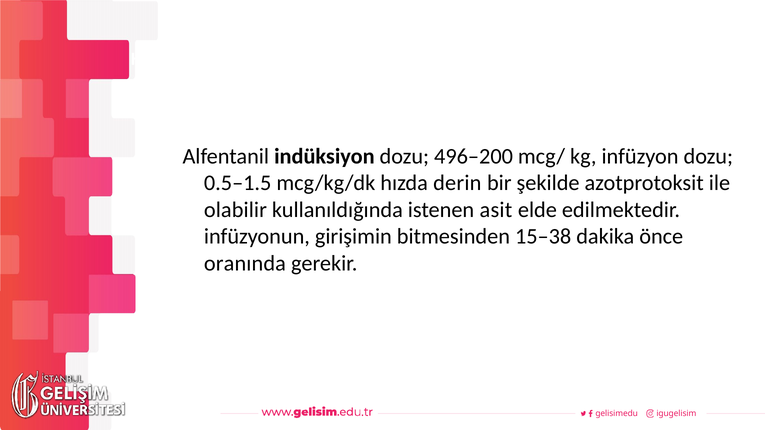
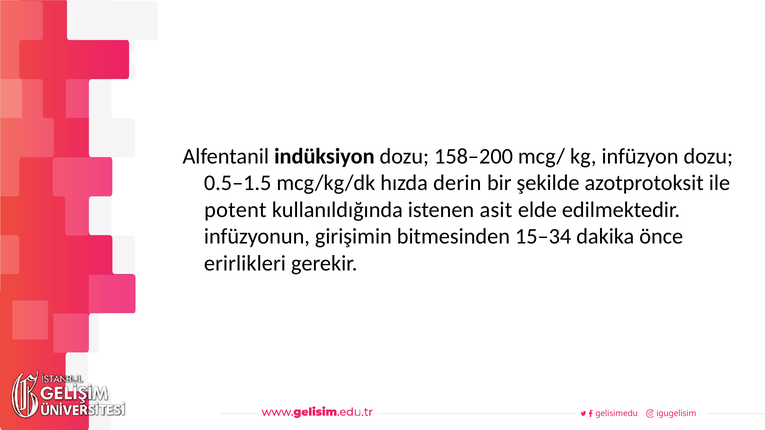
496–200: 496–200 -> 158–200 (474, 156)
olabilir: olabilir -> potent (235, 210)
15–38: 15–38 -> 15–34 (543, 237)
oranında: oranında -> erirlikleri (245, 264)
